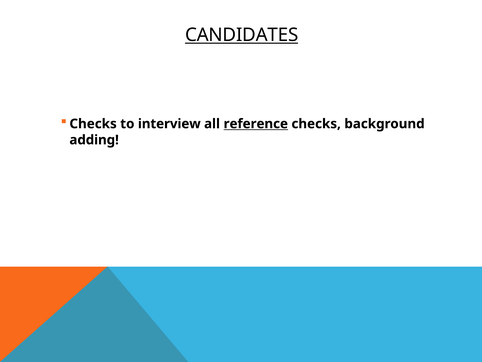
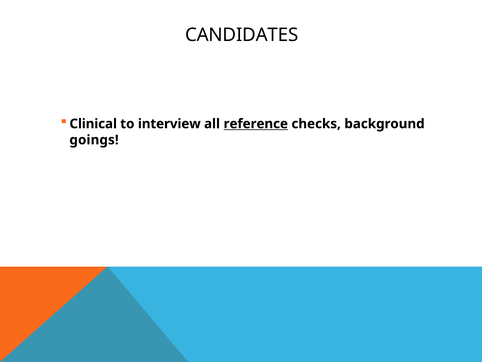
CANDIDATES underline: present -> none (242, 35)
Checks: Checks -> Clinical (93, 124)
adding: adding -> goings (94, 140)
